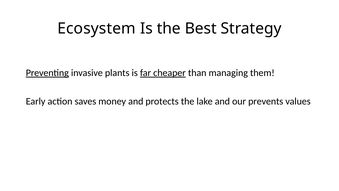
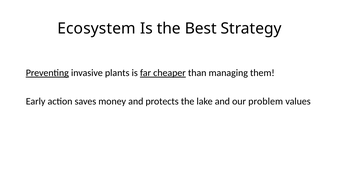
prevents: prevents -> problem (266, 101)
